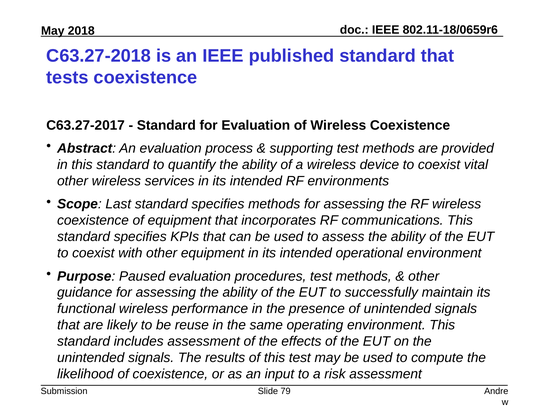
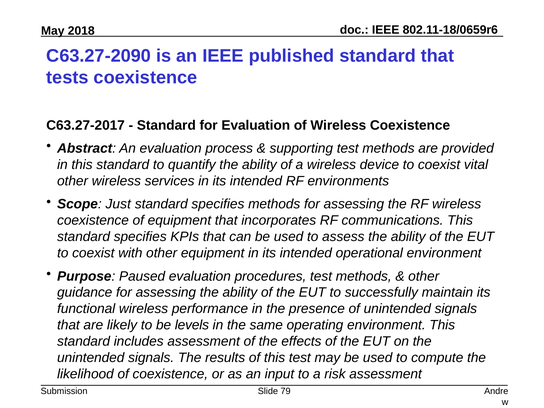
C63.27-2018: C63.27-2018 -> C63.27-2090 (99, 56)
Last: Last -> Just (118, 204)
reuse: reuse -> levels (192, 325)
